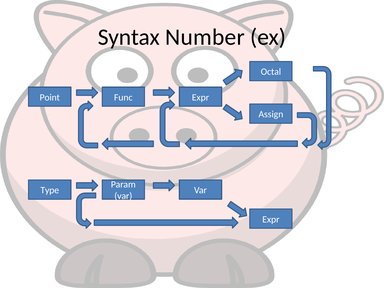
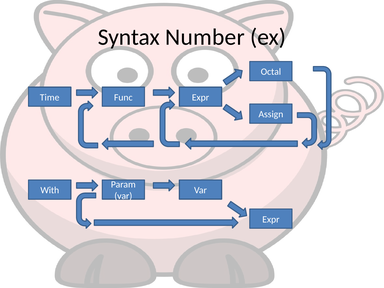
Point: Point -> Time (50, 97)
Type: Type -> With (50, 190)
